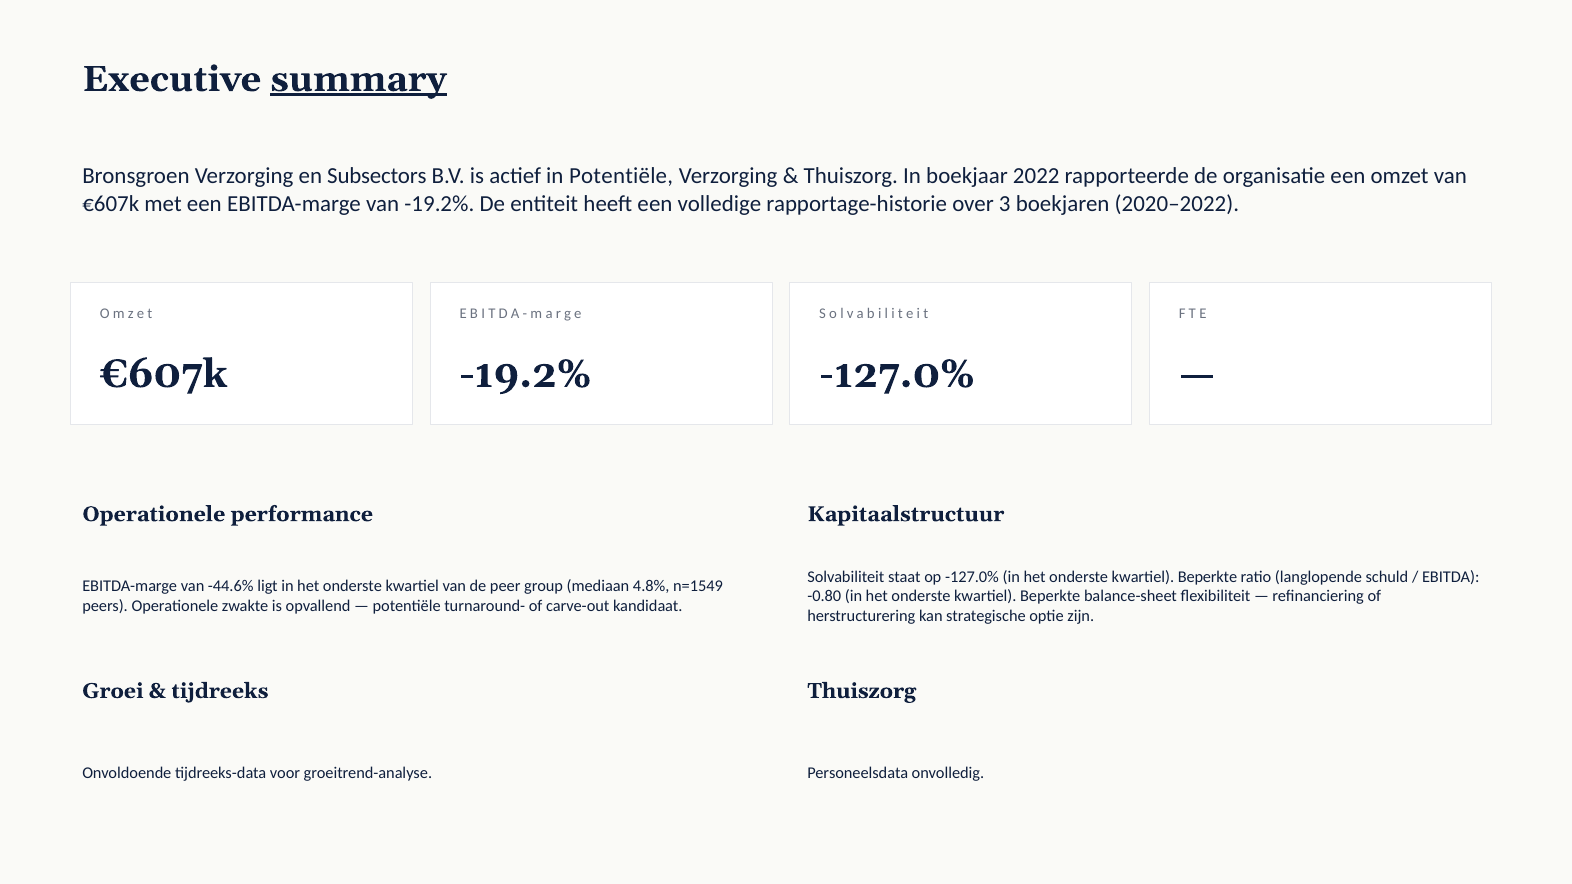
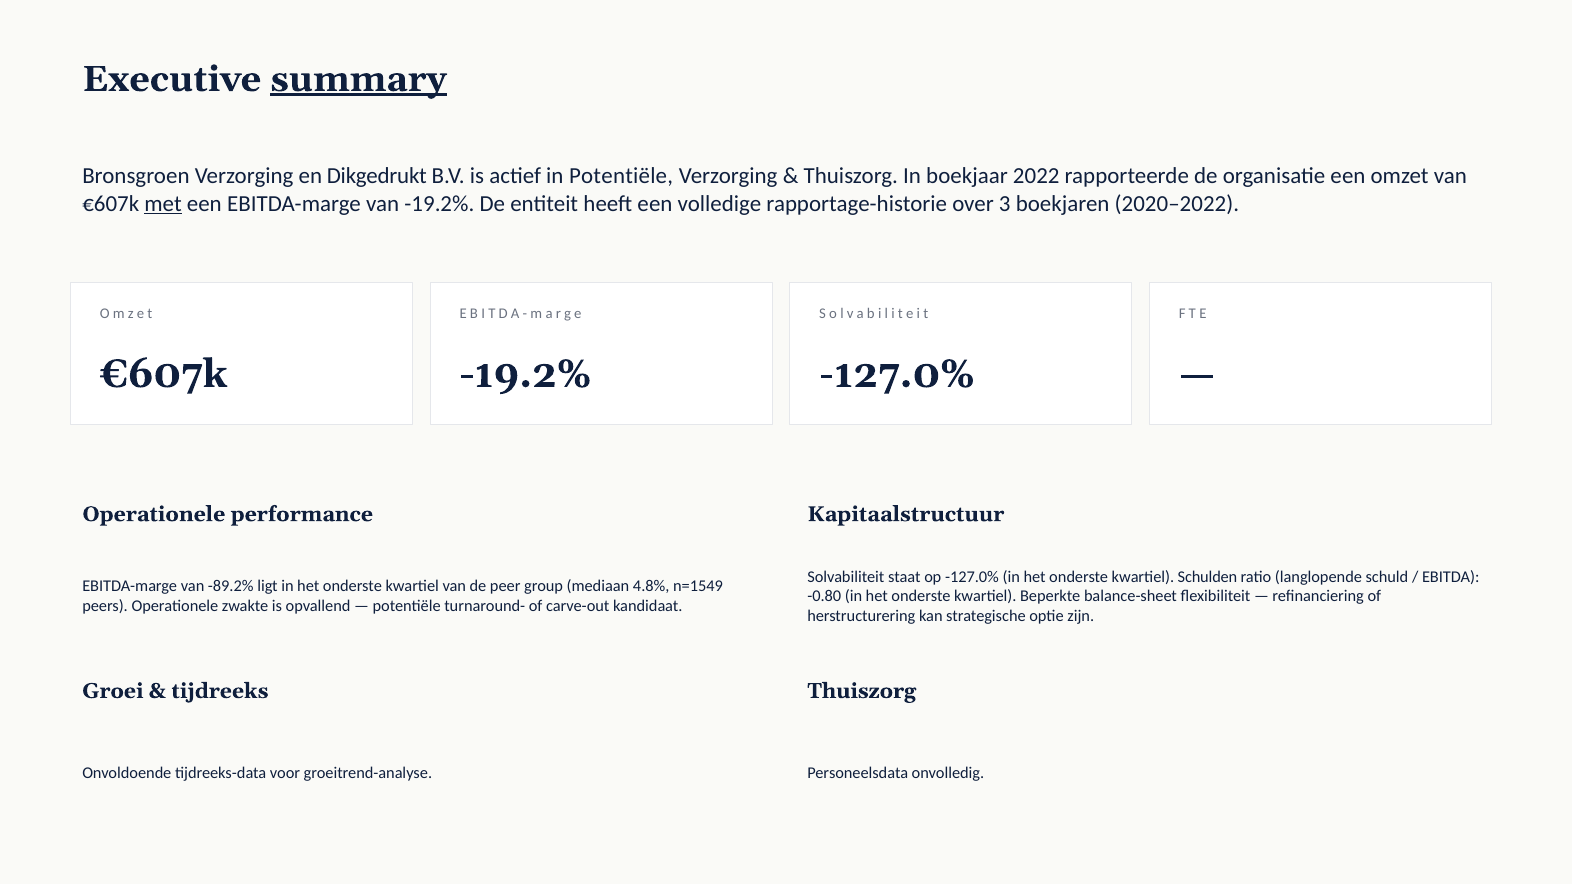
Subsectors: Subsectors -> Dikgedrukt (377, 176)
met underline: none -> present (163, 204)
Beperkte: Beperkte -> Schulden (1207, 577)
-44.6%: -44.6% -> -89.2% (231, 587)
